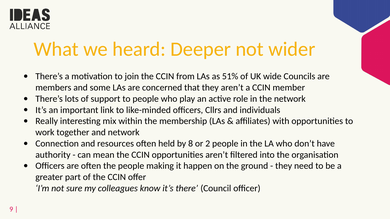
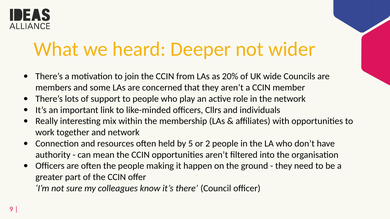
51%: 51% -> 20% (230, 77)
8: 8 -> 5 (191, 144)
